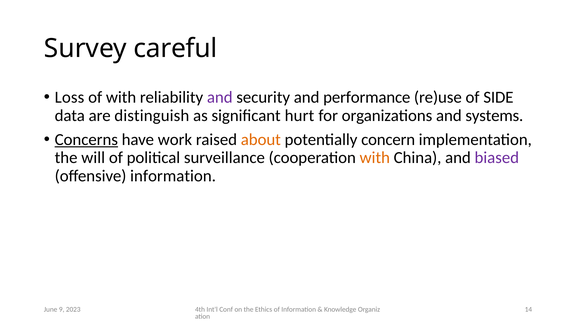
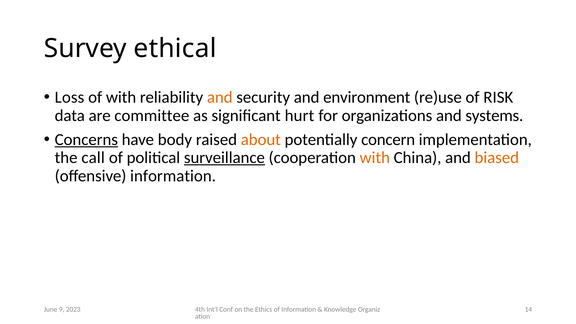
careful: careful -> ethical (175, 48)
and colour: purple -> orange (220, 97)
performance: performance -> environment (367, 97)
SIDE: SIDE -> RISK (498, 97)
distinguish: distinguish -> committee (152, 115)
work: work -> body (175, 140)
will: will -> call (93, 158)
surveillance underline: none -> present (224, 158)
biased colour: purple -> orange (497, 158)
